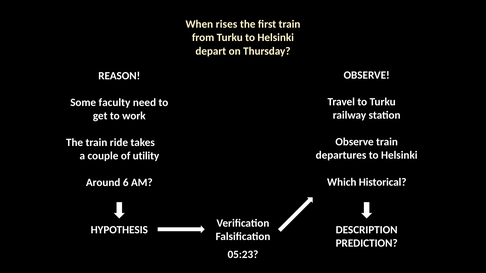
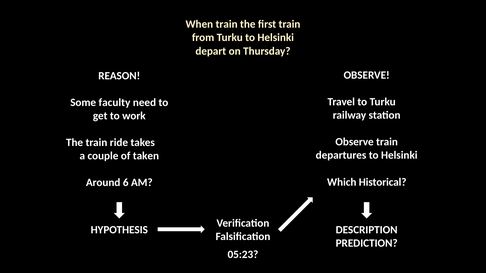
When rises: rises -> train (227, 24)
utility: utility -> taken (146, 156)
